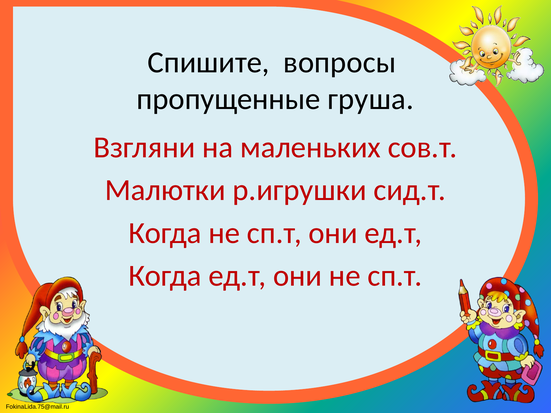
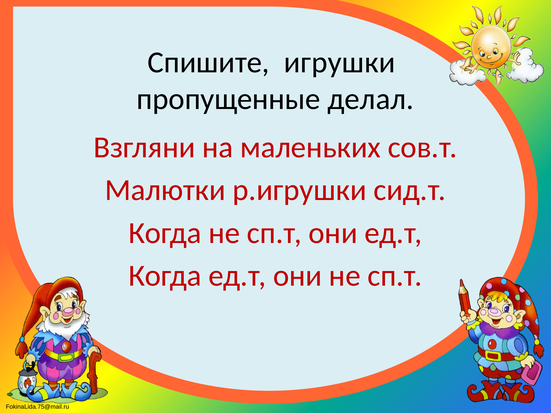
вопросы: вопросы -> игрушки (340, 62)
груша: груша -> делал (371, 99)
